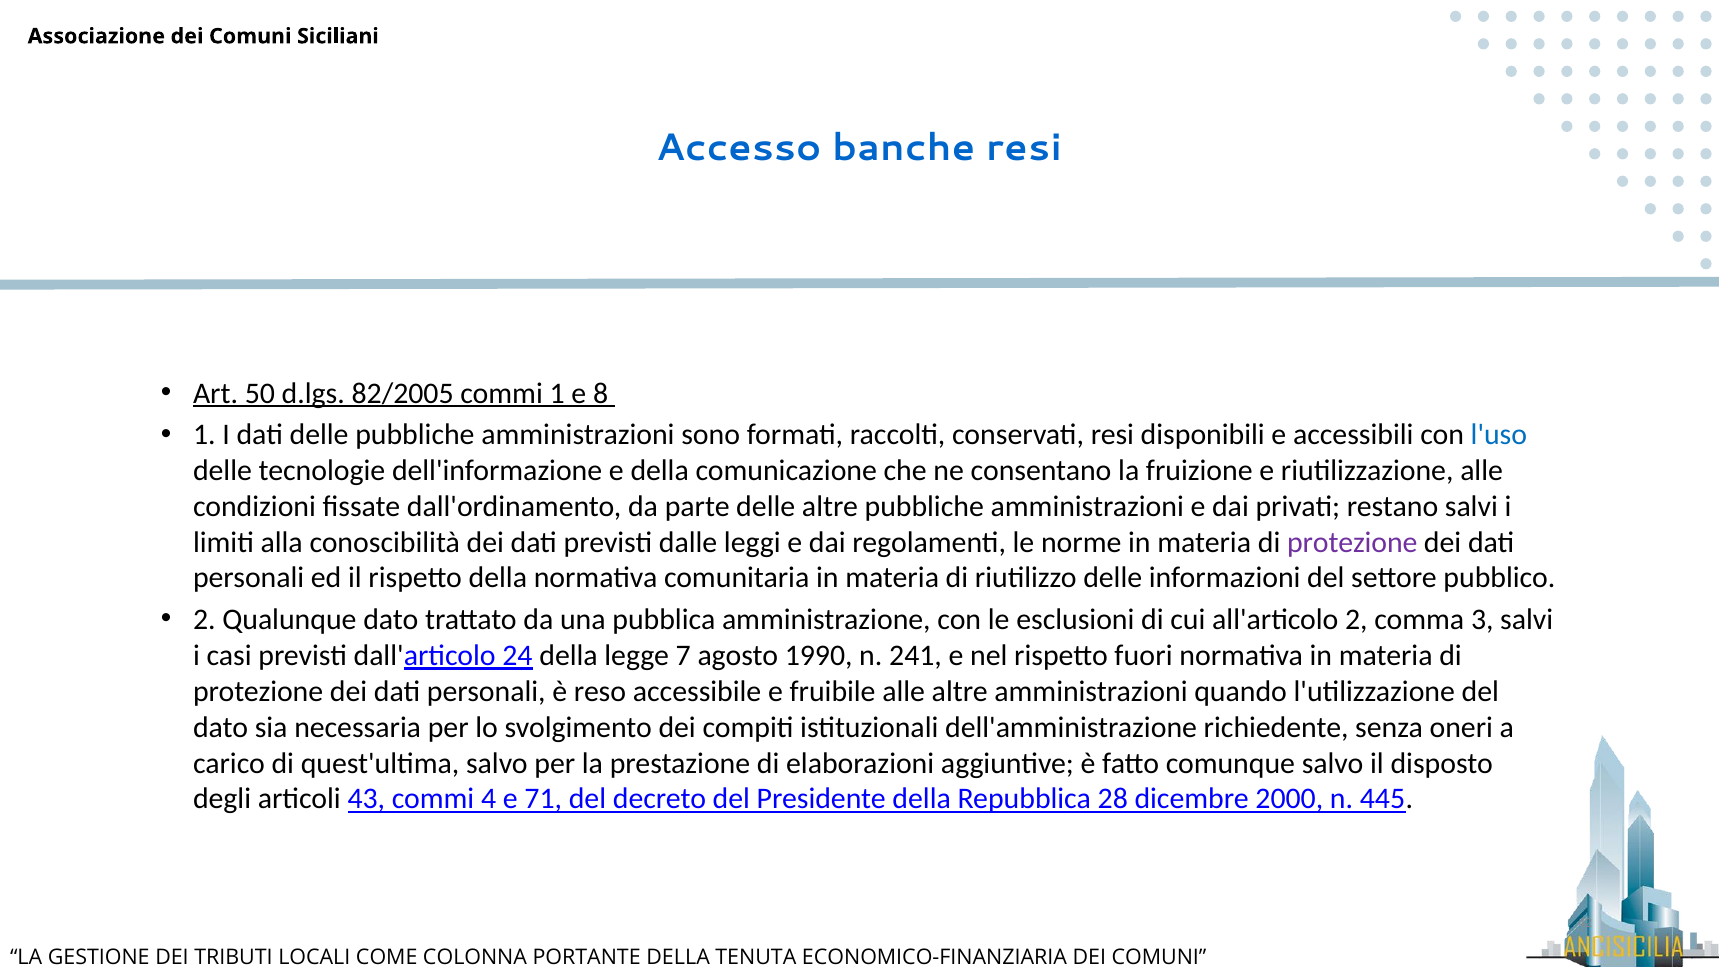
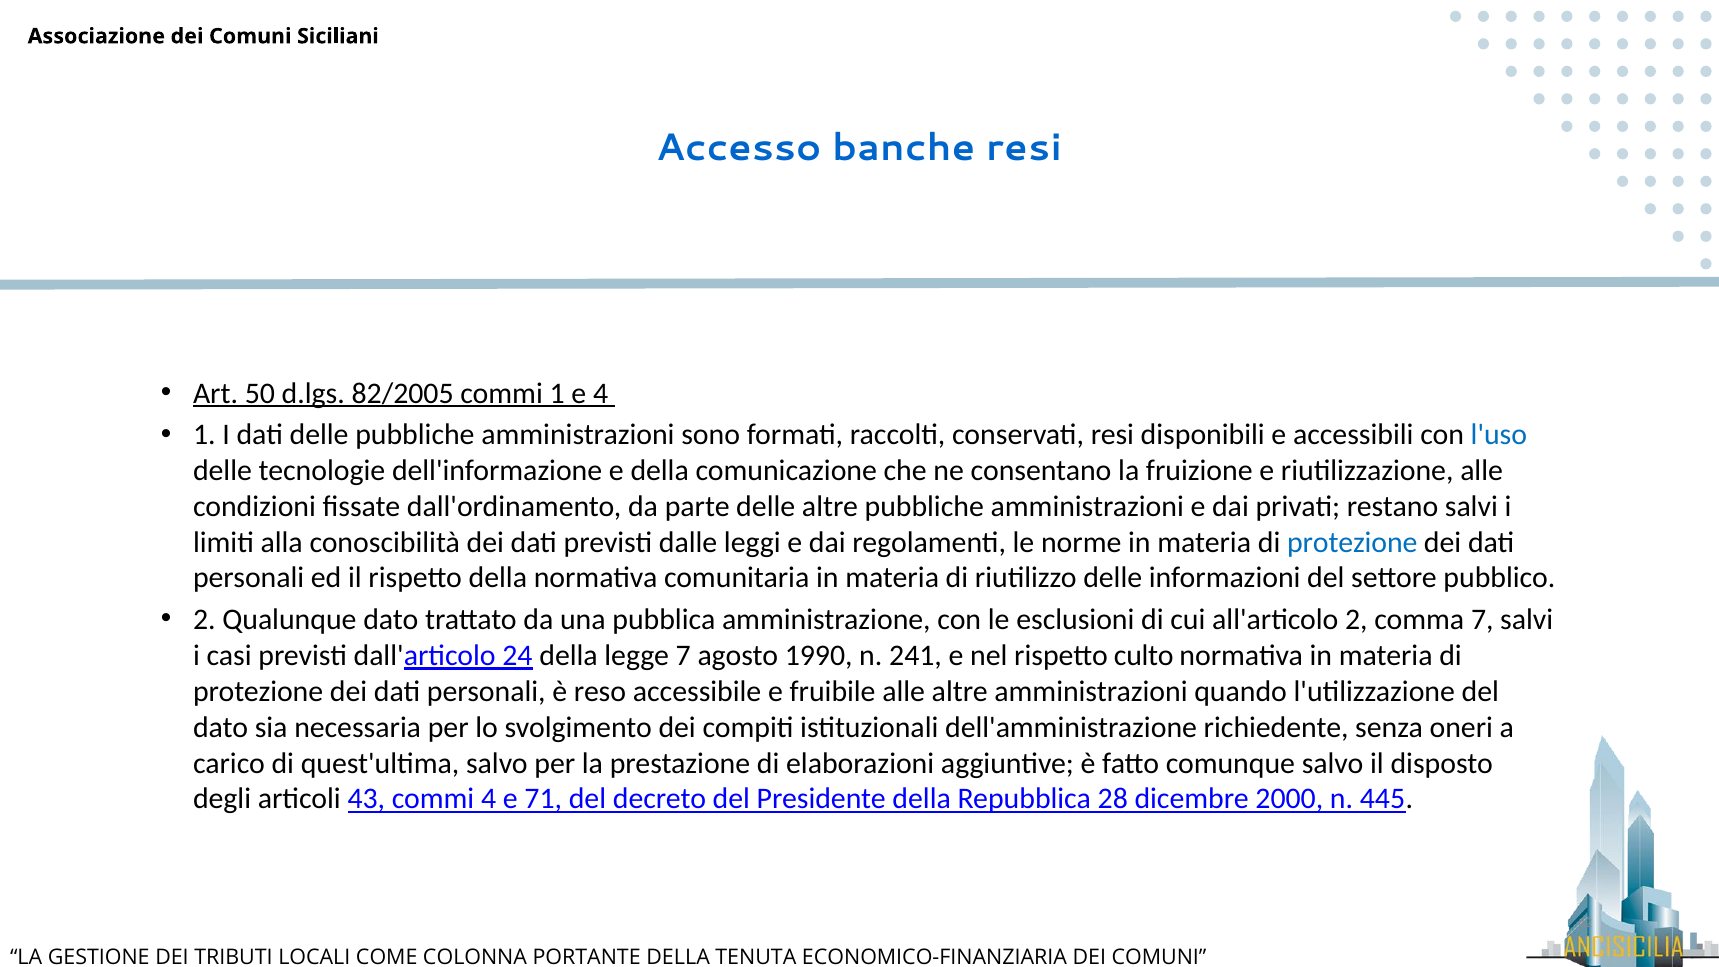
e 8: 8 -> 4 (601, 393)
protezione colour: purple -> blue (1352, 542)
comma 3: 3 -> 7 (1482, 620)
fuori: fuori -> culto (1144, 655)
